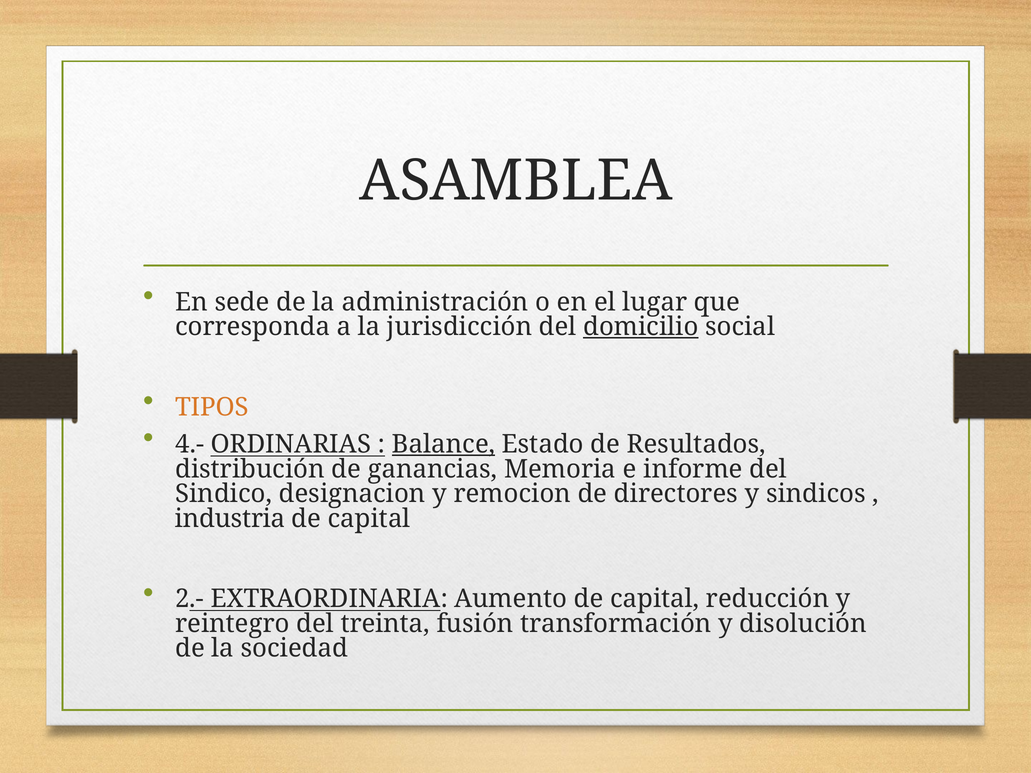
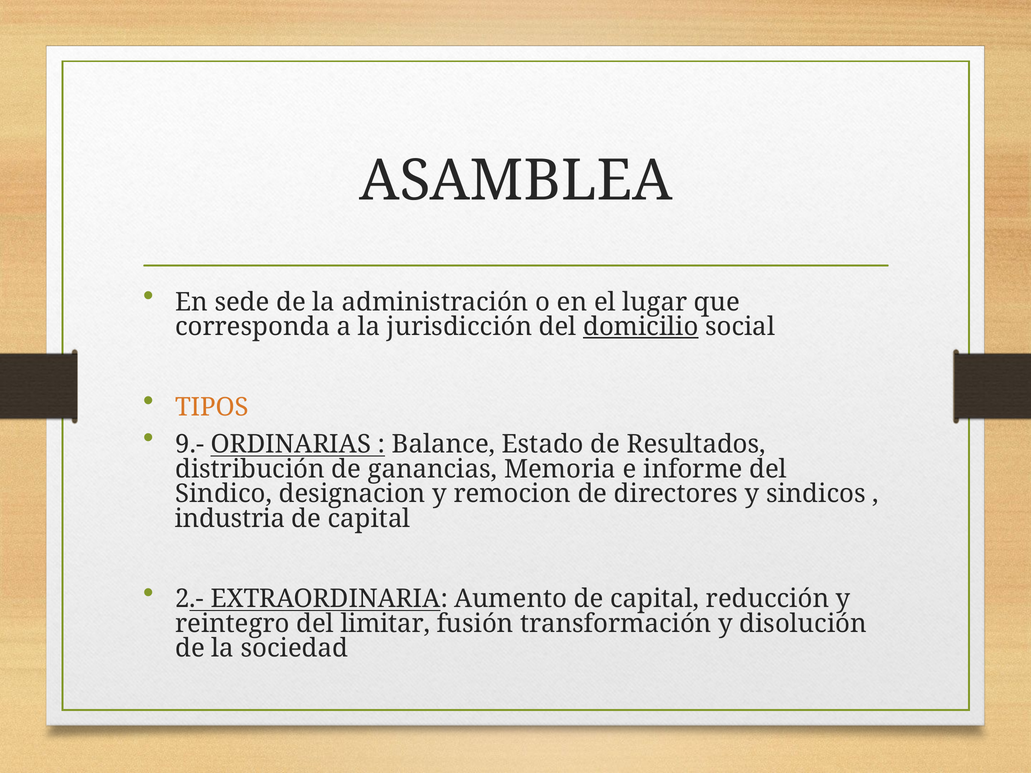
4.-: 4.- -> 9.- (190, 444)
Balance underline: present -> none (444, 444)
treinta: treinta -> limitar (385, 624)
